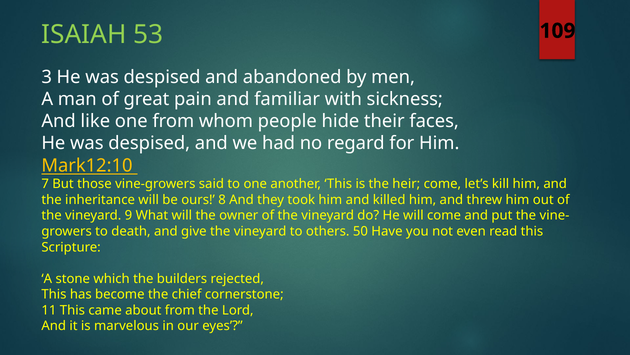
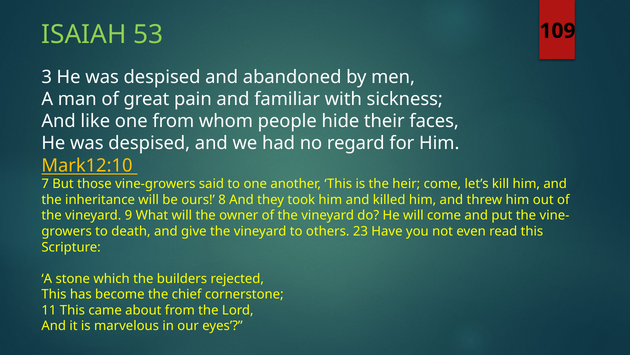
50: 50 -> 23 (360, 231)
